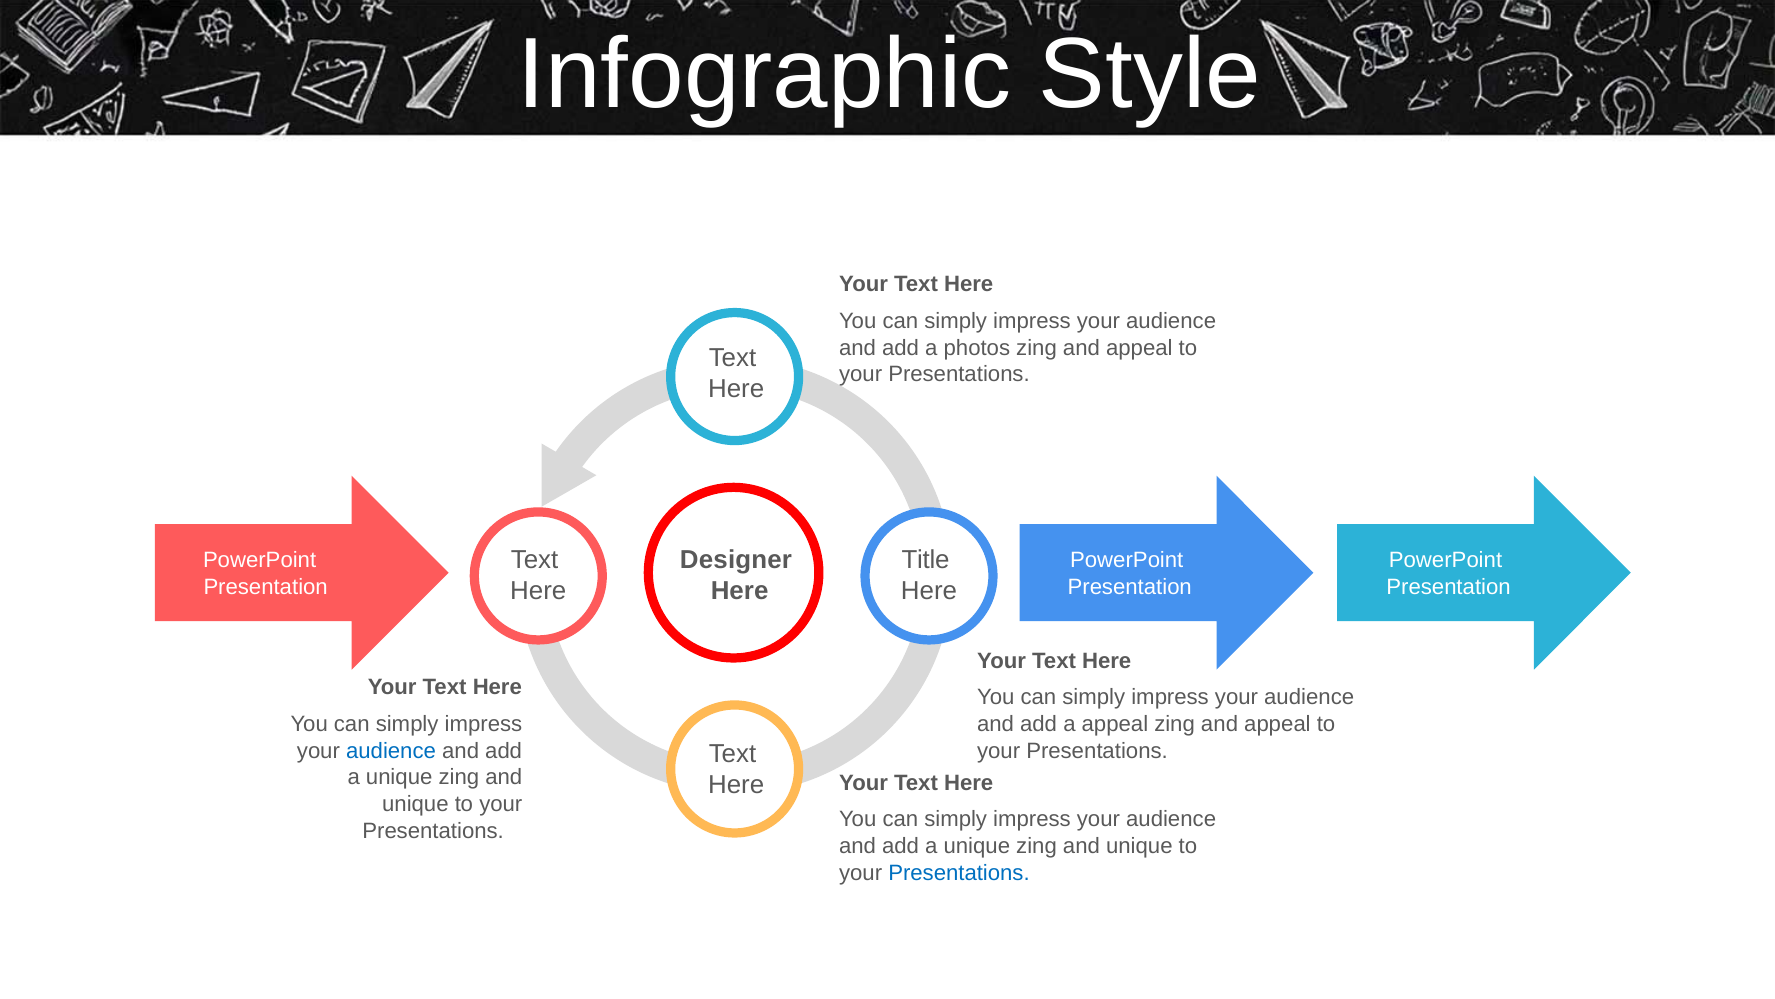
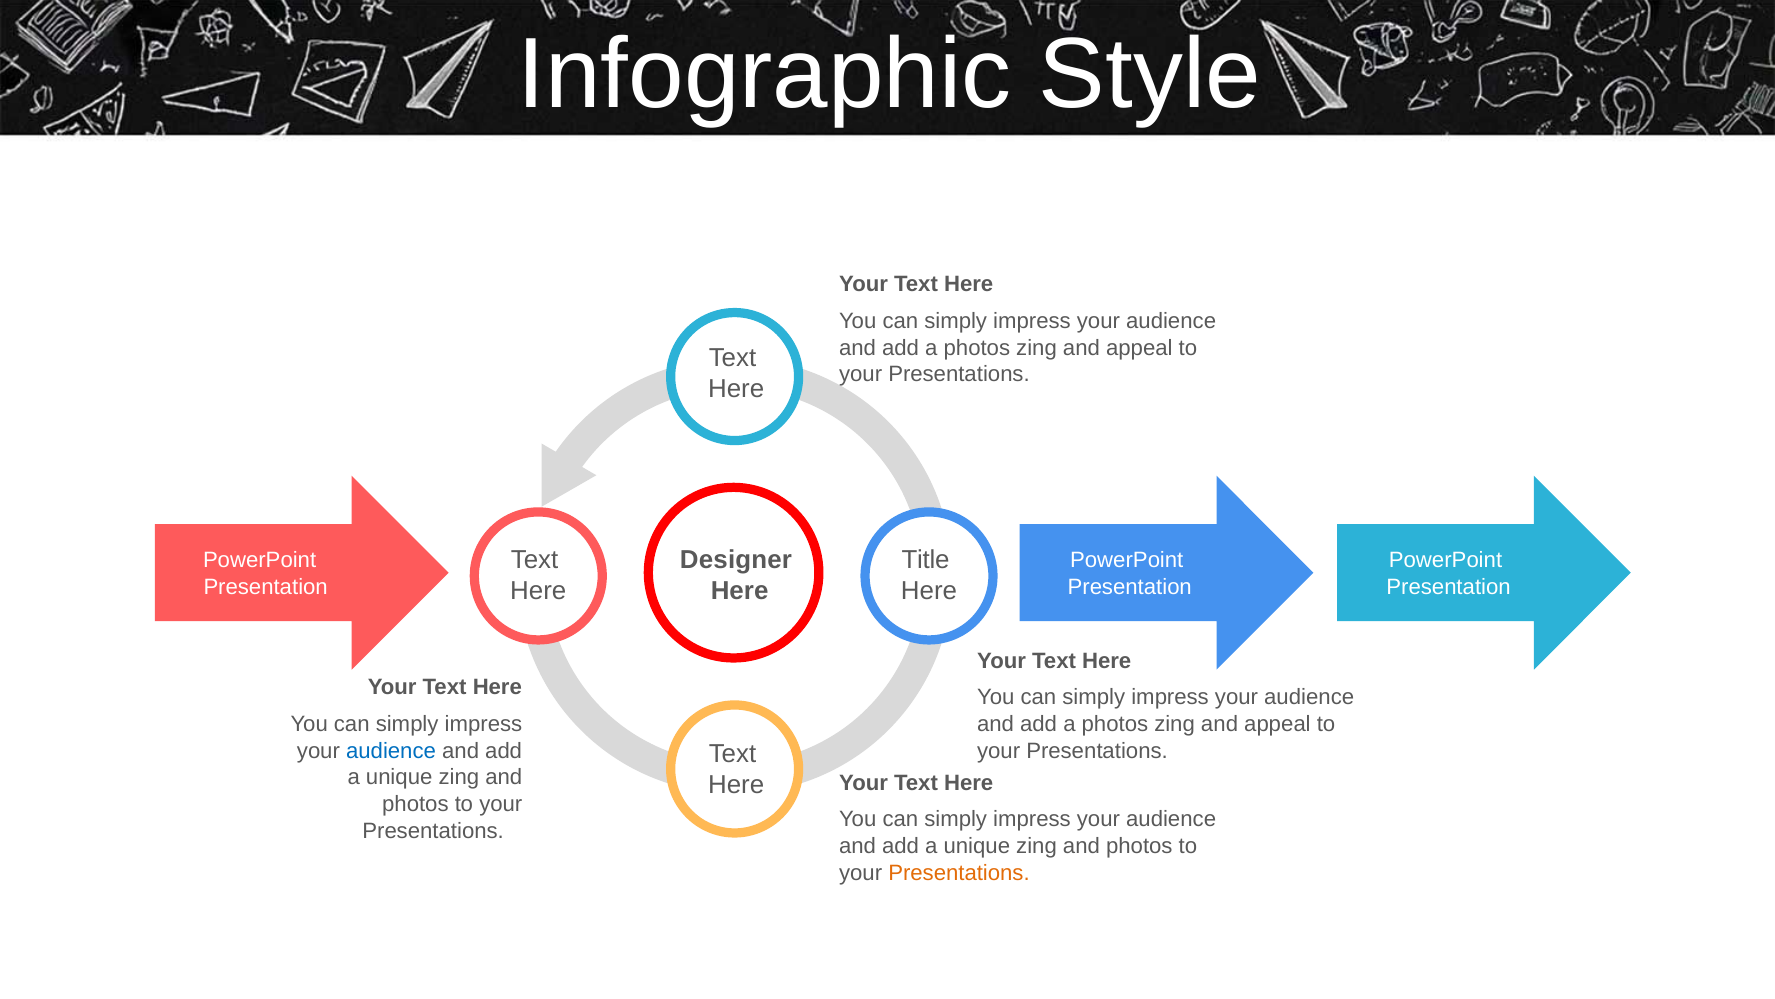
appeal: appeal -> photos (1115, 724)
unique: unique -> photos (415, 804)
unique: unique -> photos (1139, 846)
Presentations colour: blue -> orange (959, 872)
